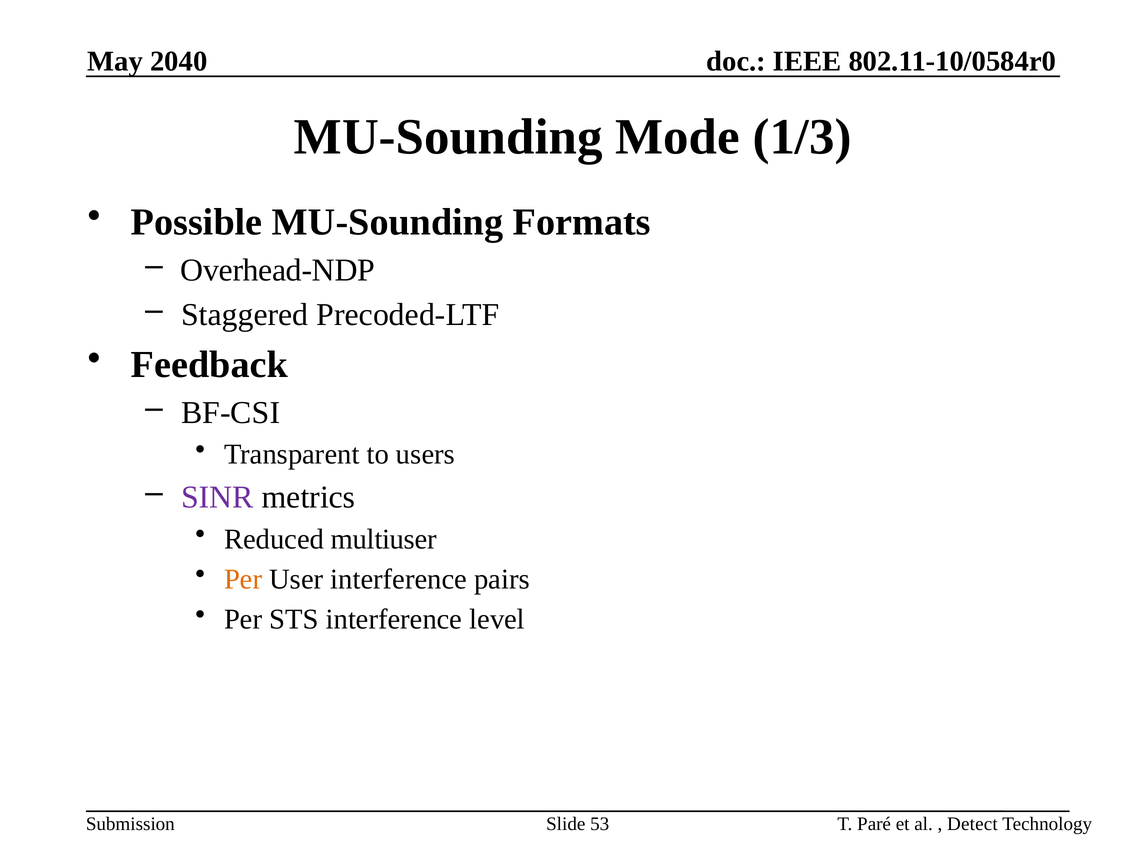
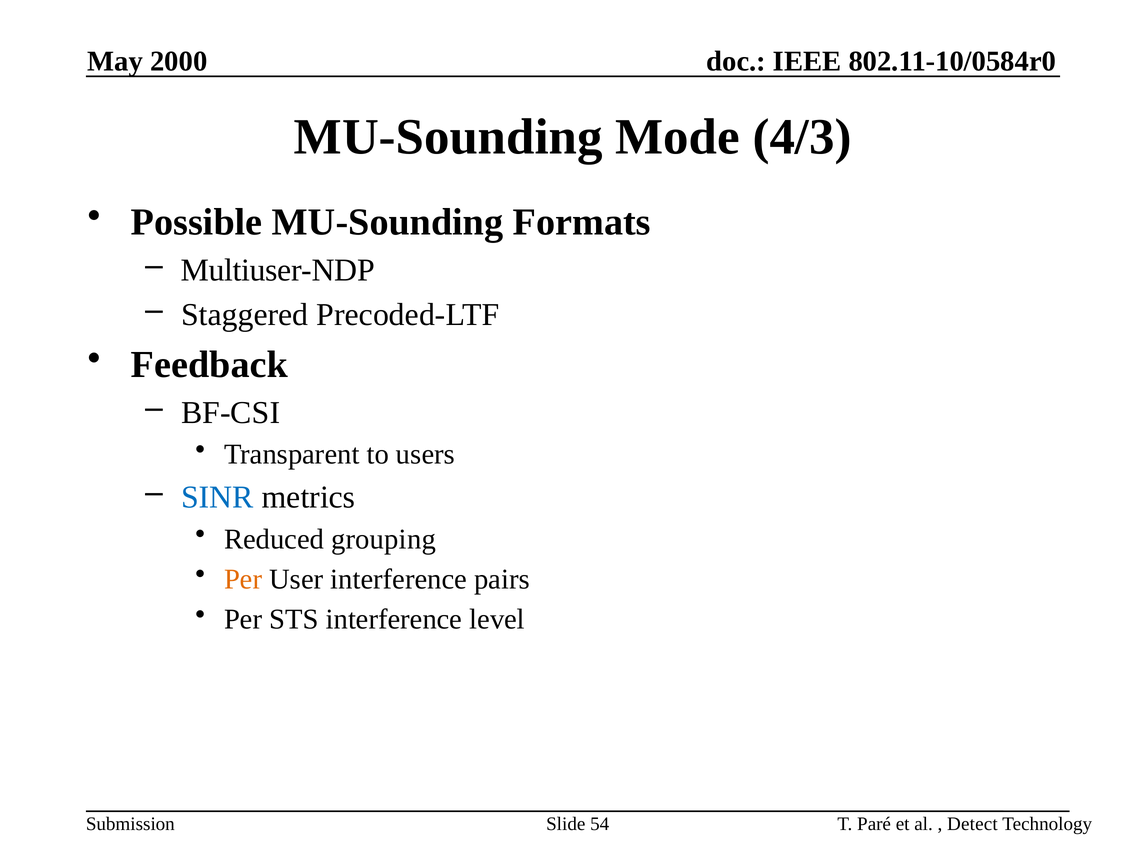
2040: 2040 -> 2000 (179, 61)
1/3: 1/3 -> 4/3 (802, 137)
Overhead-NDP: Overhead-NDP -> Multiuser-NDP (278, 270)
SINR colour: purple -> blue (217, 498)
multiuser: multiuser -> grouping (384, 539)
53: 53 -> 54 (600, 824)
